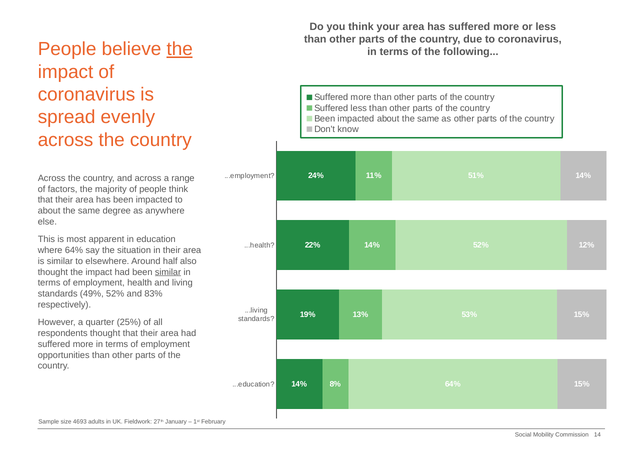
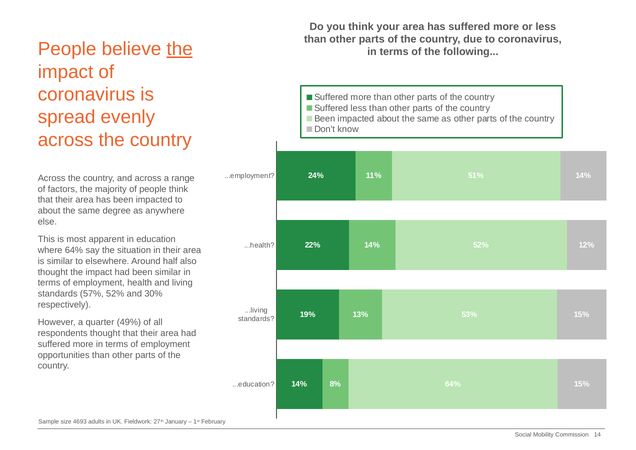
similar underline: present -> none (168, 272)
49%: 49% -> 57% (92, 294)
83%: 83% -> 30% (153, 294)
25%: 25% -> 49% (129, 322)
